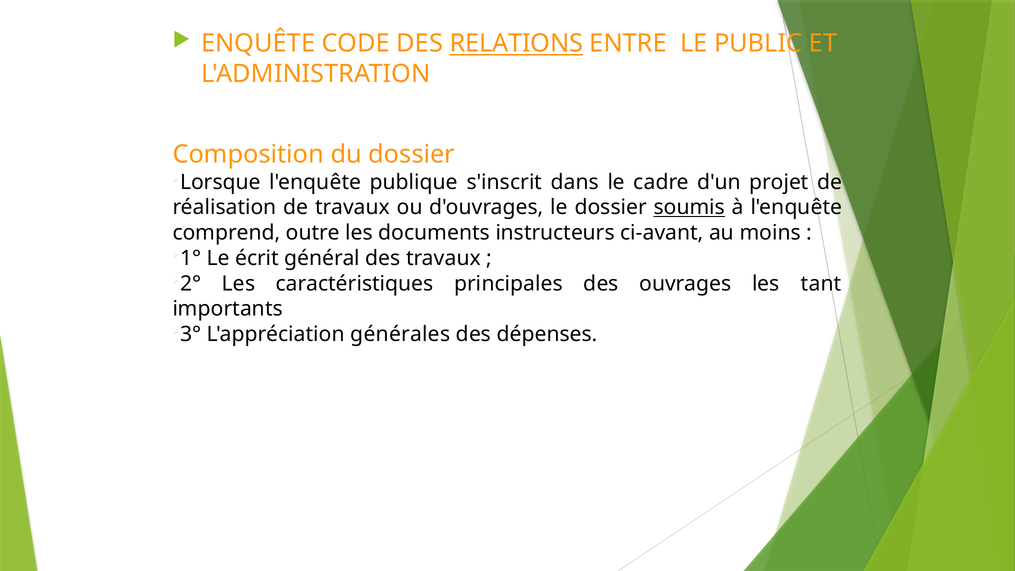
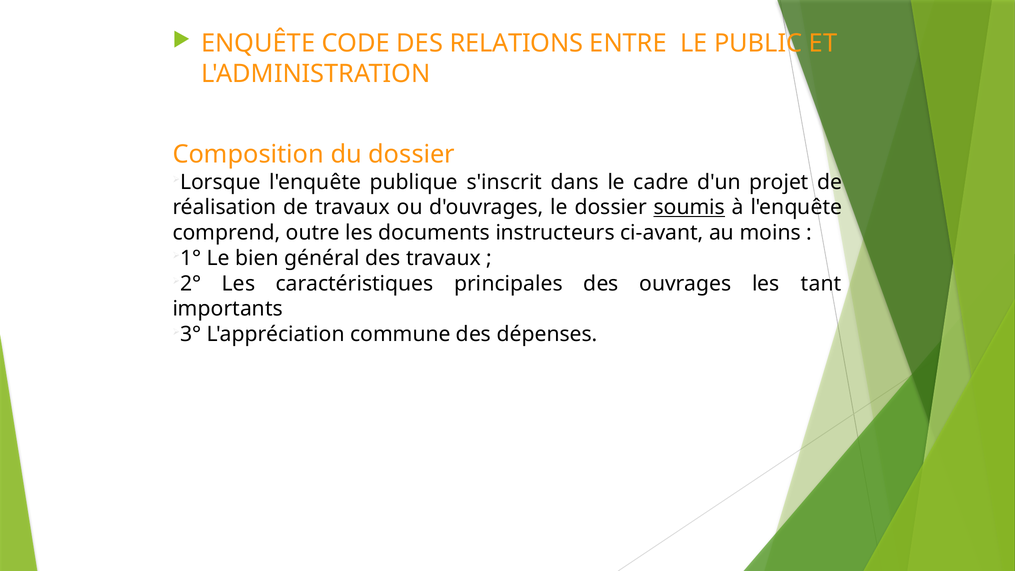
RELATIONS underline: present -> none (516, 44)
écrit: écrit -> bien (257, 258)
générales: générales -> commune (400, 334)
